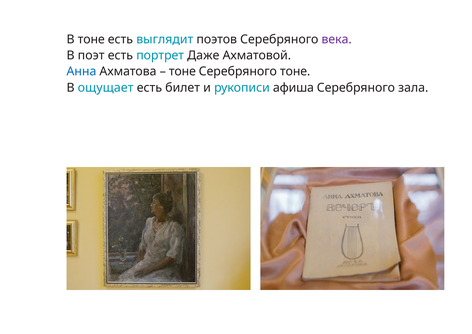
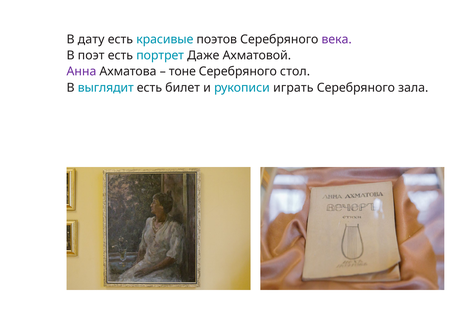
В тоне: тоне -> дату (91, 39)
выглядит: выглядит -> красивые (165, 39)
Анна colour: blue -> purple (81, 71)
Серебряного тоне: тоне -> стол (295, 71)
ощущает: ощущает -> выглядит (106, 88)
афиша: афиша -> играть (293, 88)
